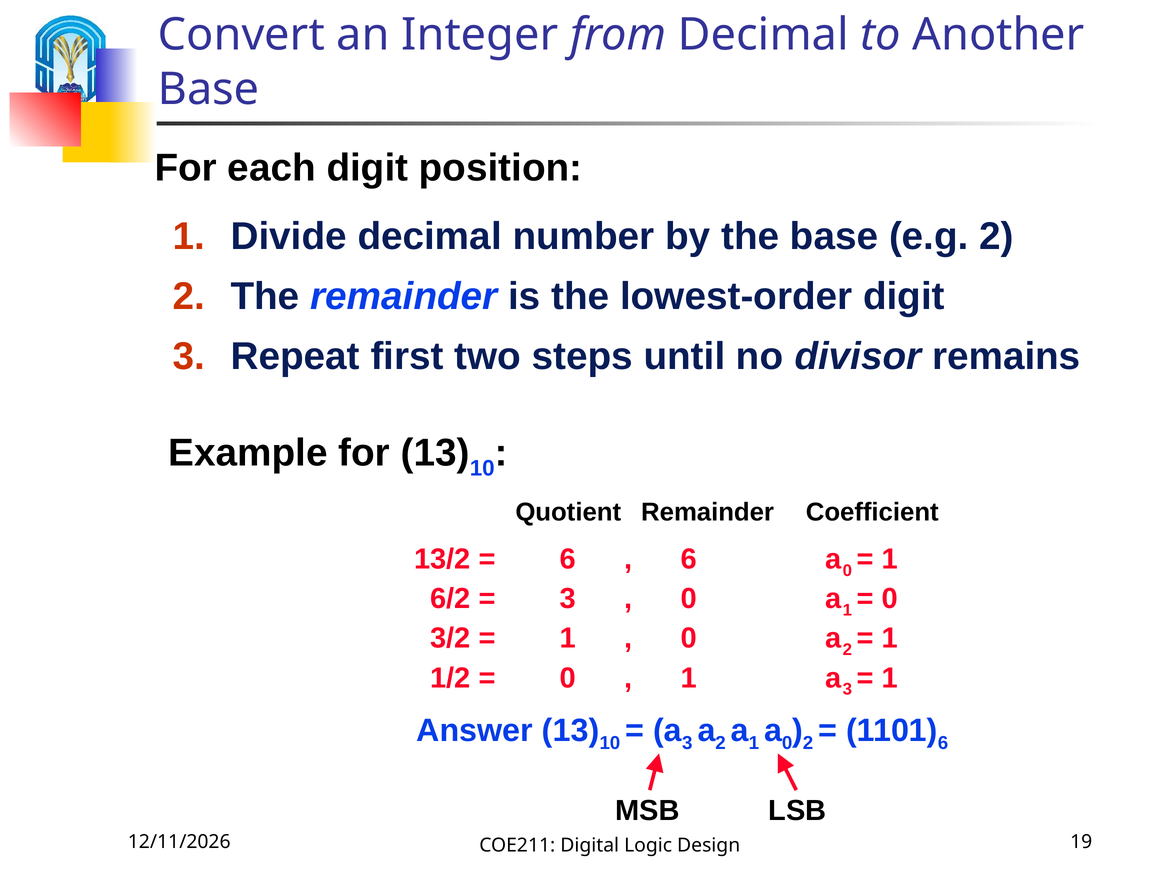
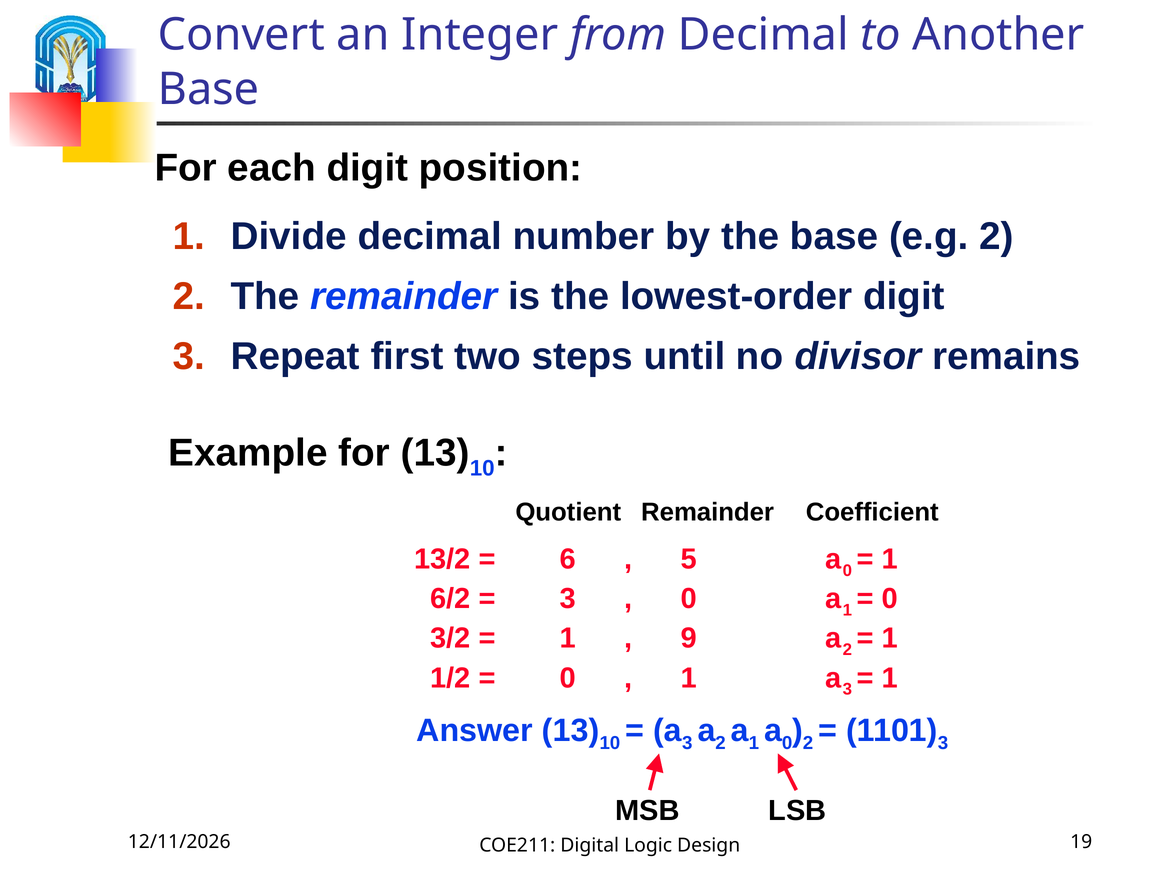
6: 6 -> 5 (689, 560)
0: 0 -> 9 (689, 639)
6: 6 -> 3 (943, 743)
